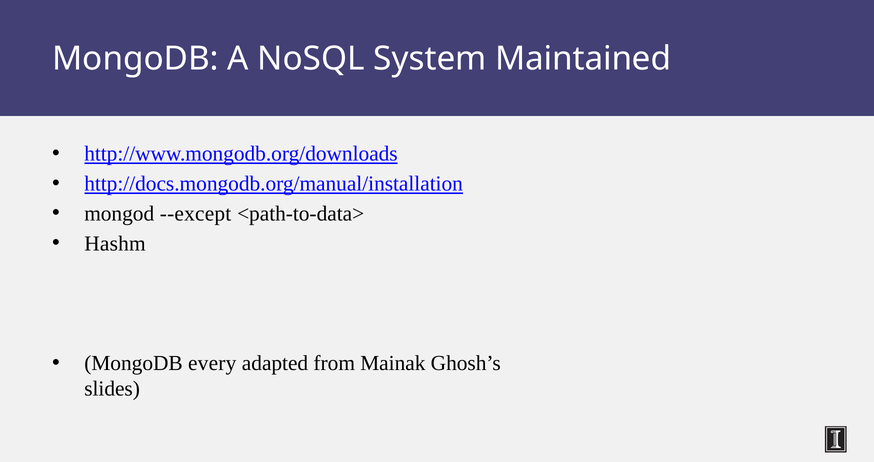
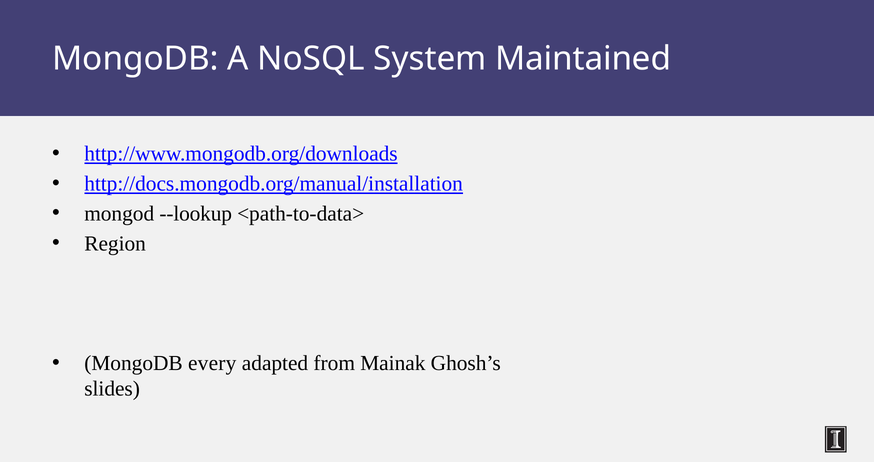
--except: --except -> --lookup (196, 213)
Hashm: Hashm -> Region (115, 243)
